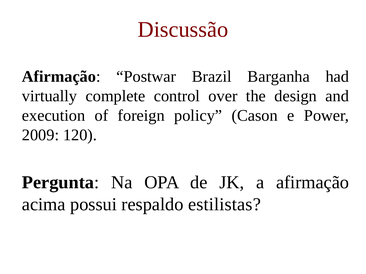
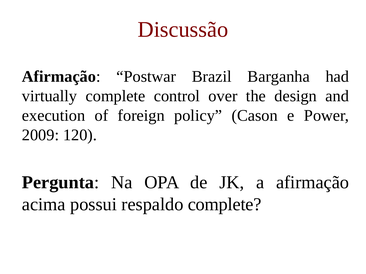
respaldo estilistas: estilistas -> complete (225, 205)
